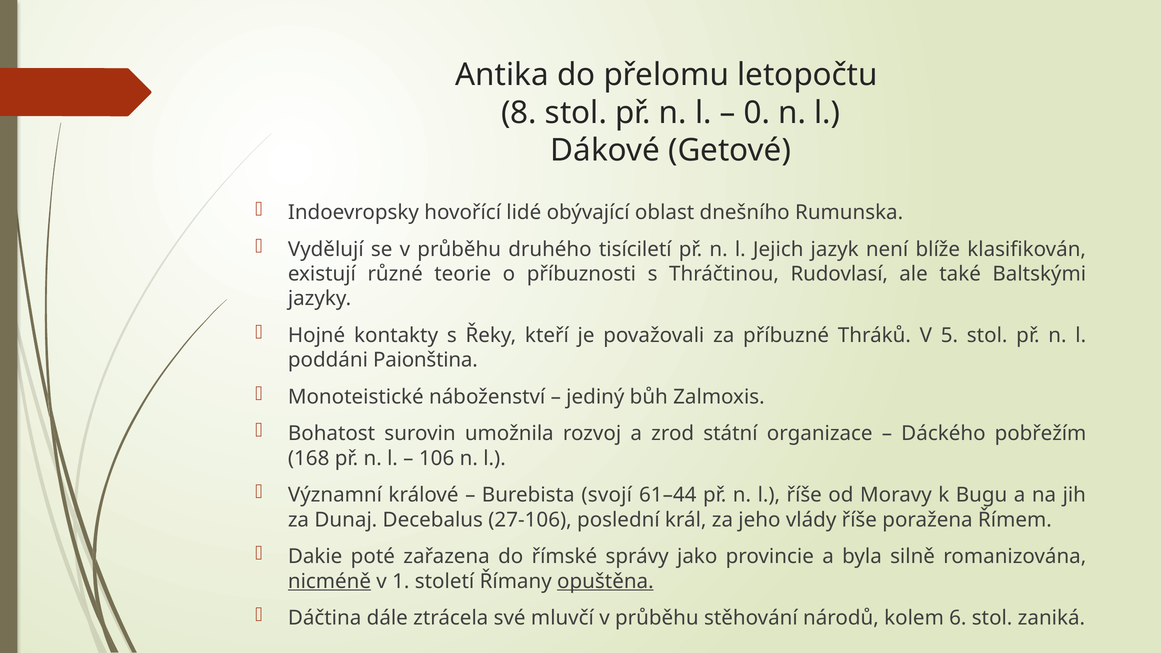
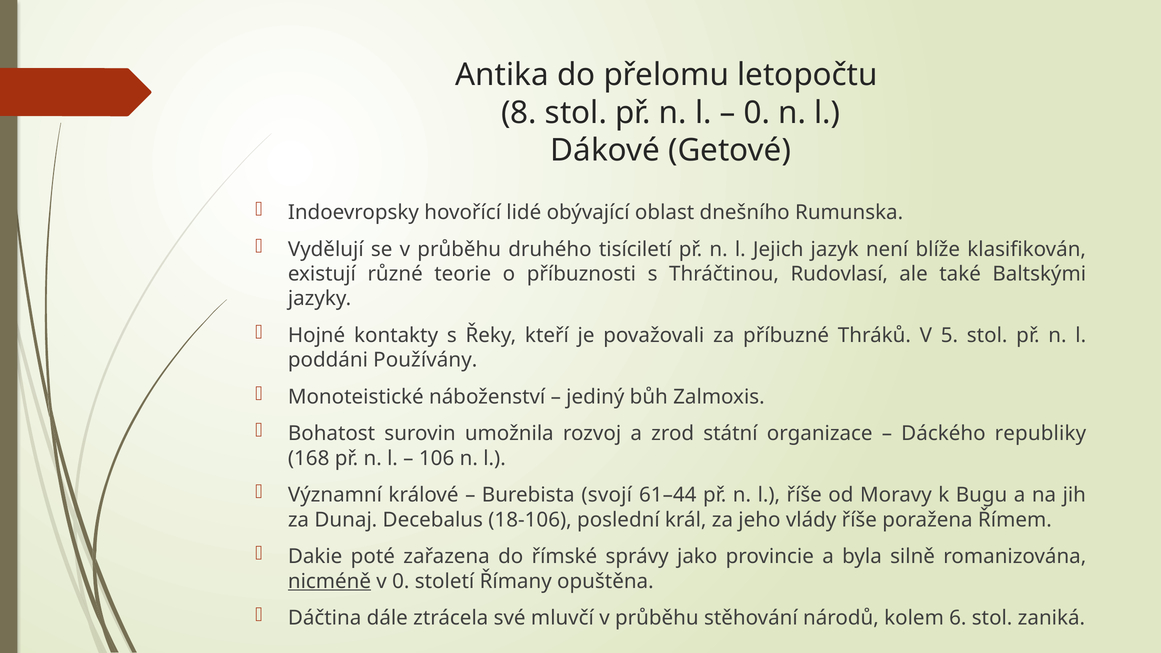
Paionština: Paionština -> Používány (425, 360)
pobřežím: pobřežím -> republiky (1040, 434)
27-106: 27-106 -> 18-106 (530, 520)
v 1: 1 -> 0 (401, 581)
opuštěna underline: present -> none (605, 581)
